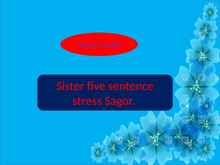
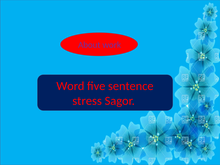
Stress: Stress -> About (89, 45)
Sister: Sister -> Word (70, 86)
